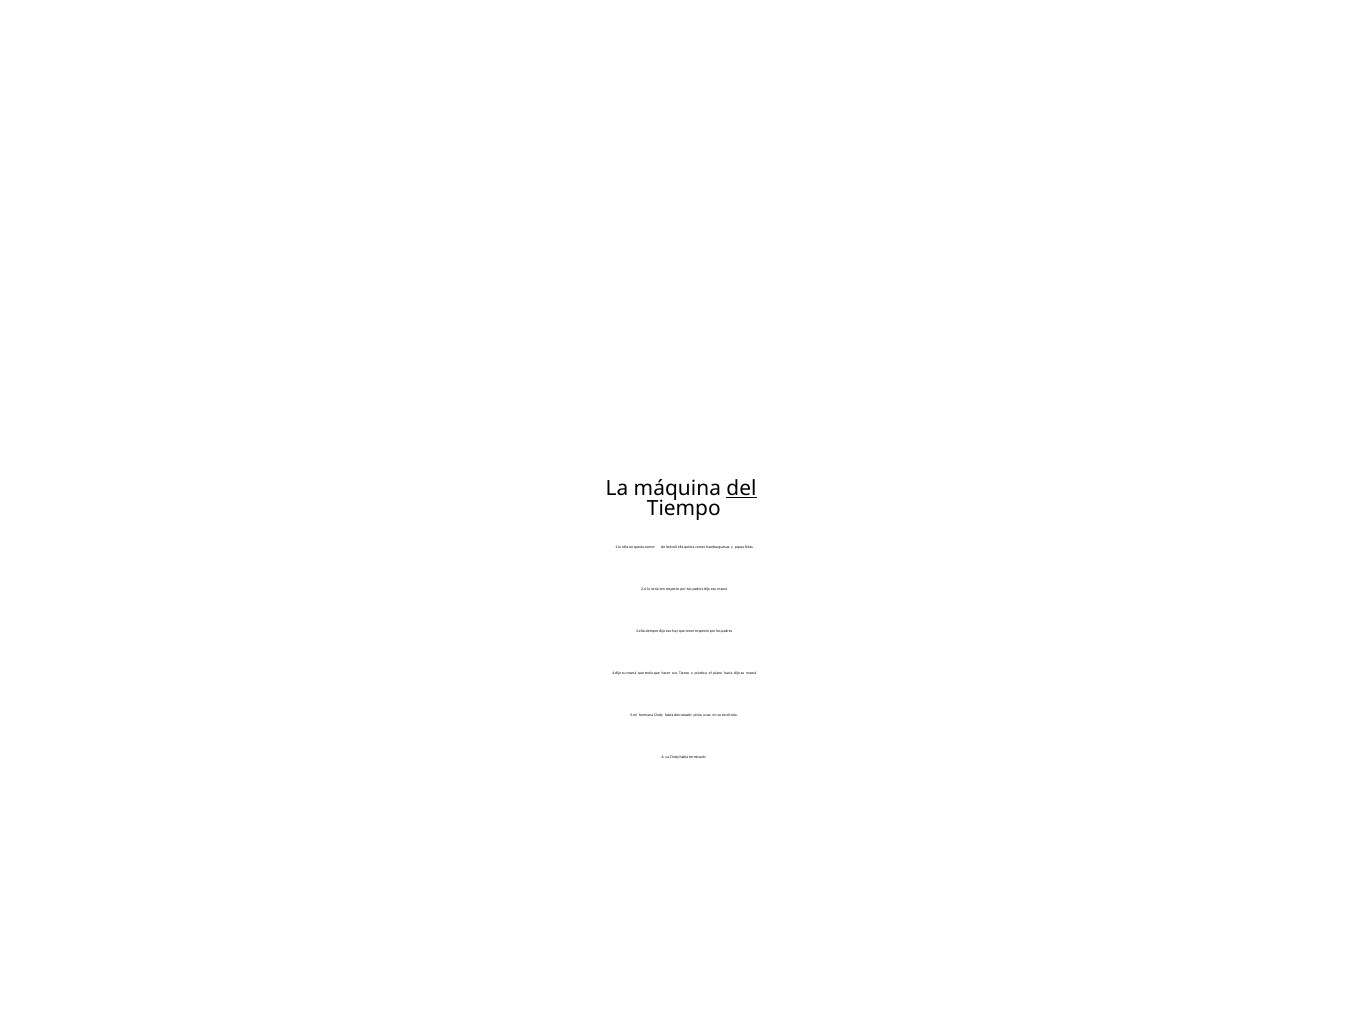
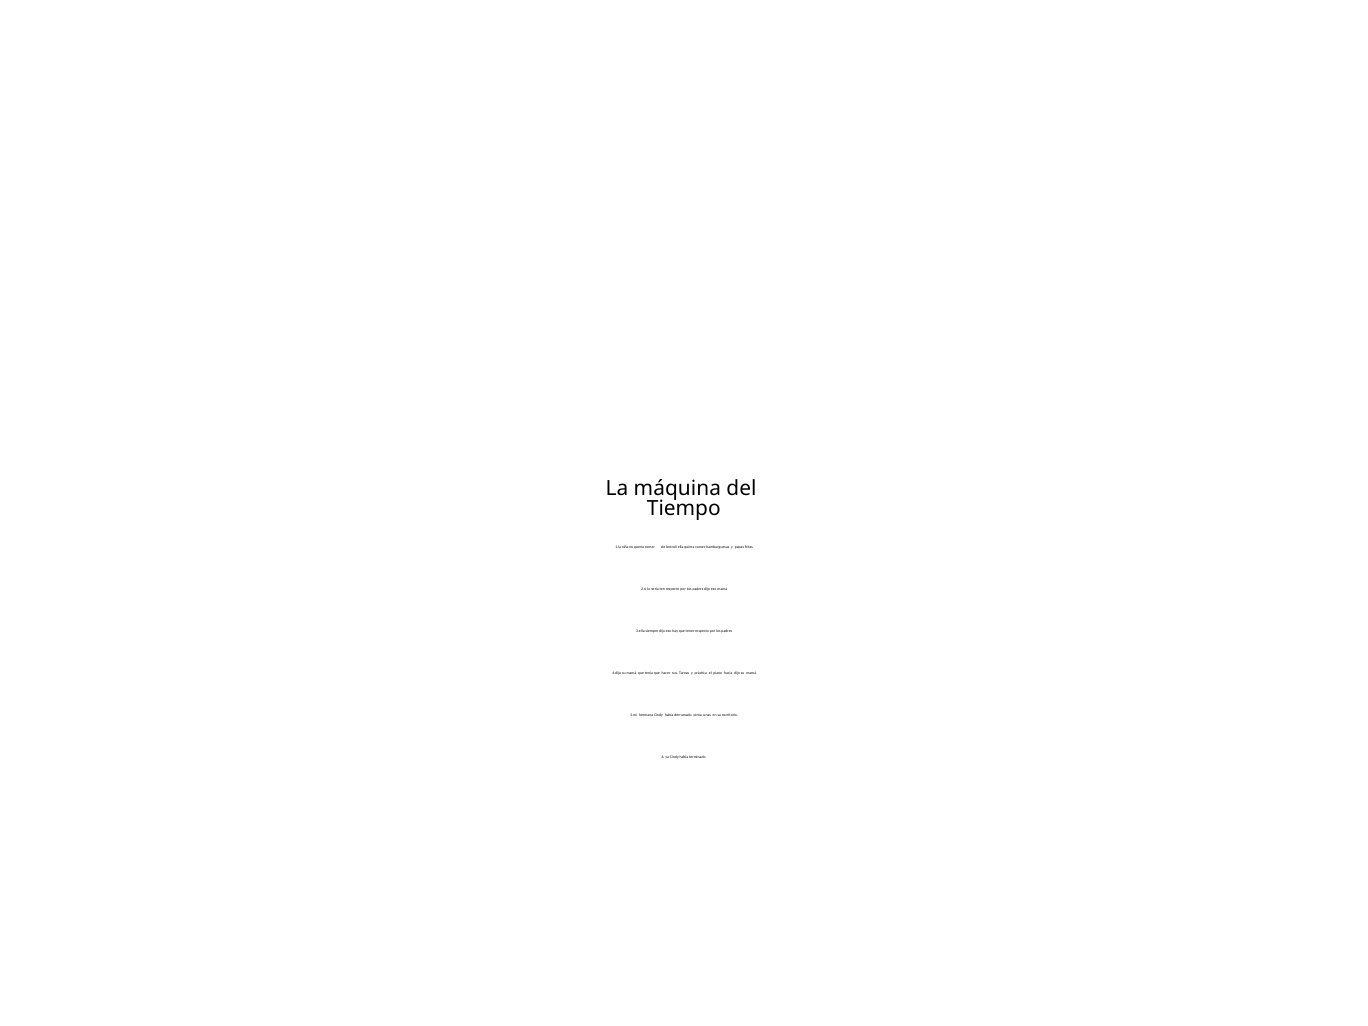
del underline: present -> none (741, 489)
